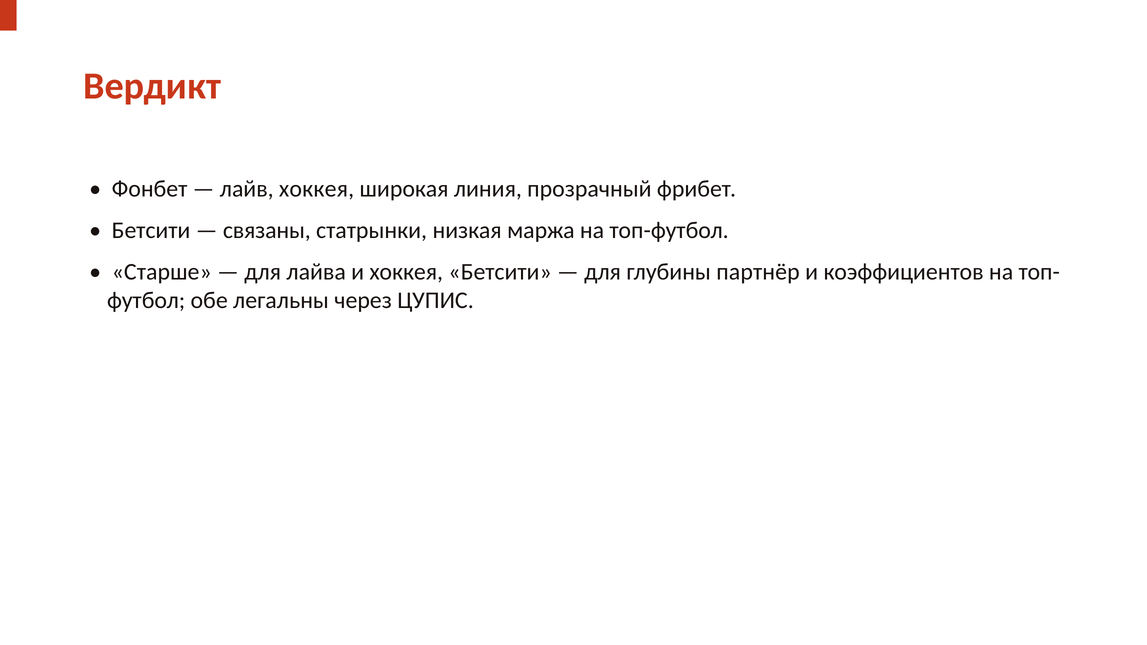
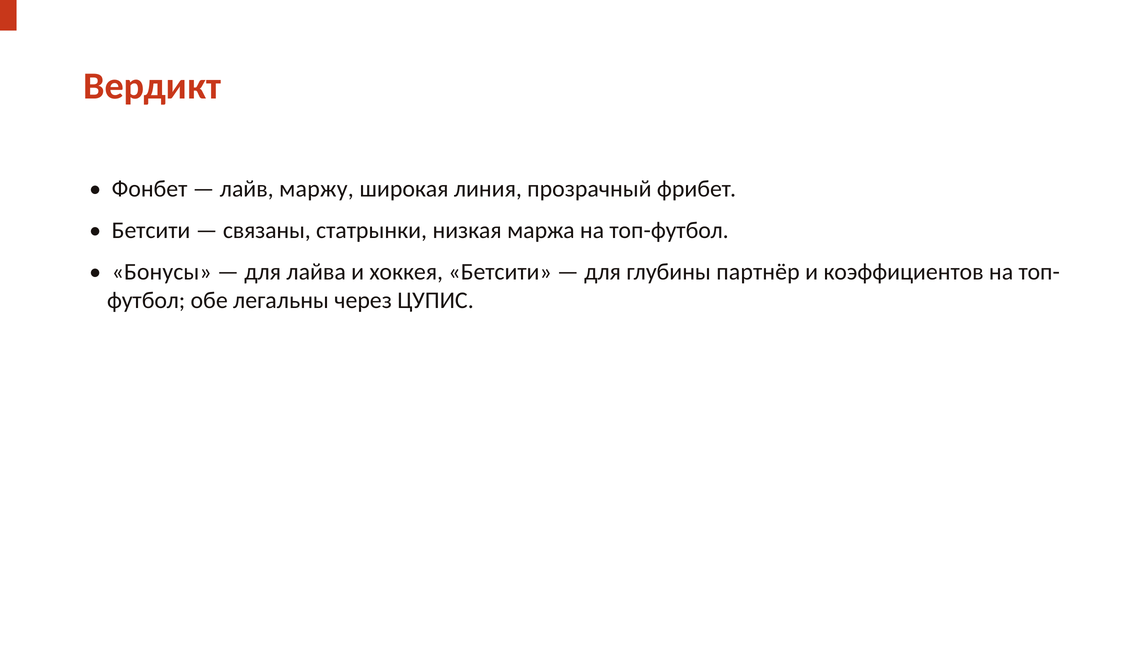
лайв хоккея: хоккея -> маржу (316, 189)
Старше: Старше -> Бонусы (162, 272)
